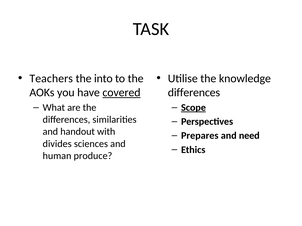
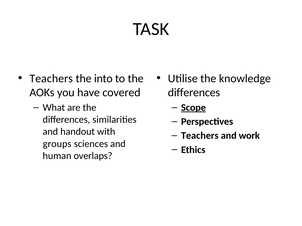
covered underline: present -> none (121, 93)
Prepares: Prepares -> Teachers (200, 136)
need: need -> work (249, 136)
divides: divides -> groups (57, 144)
produce: produce -> overlaps (93, 156)
